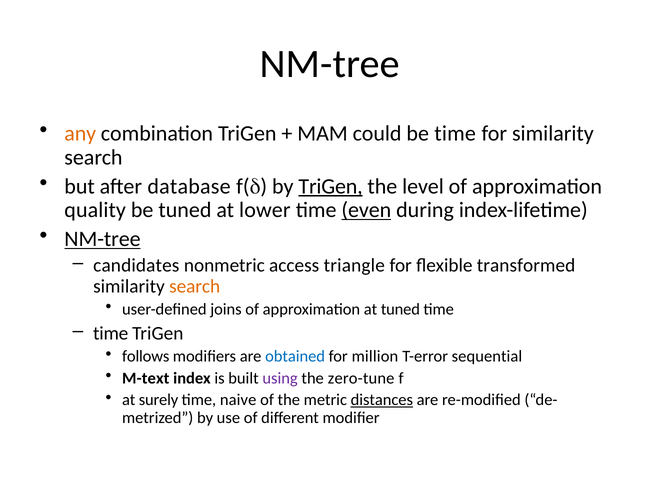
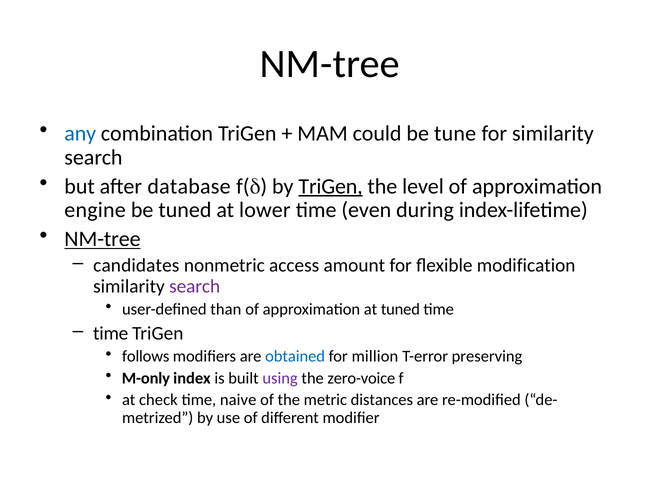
any colour: orange -> blue (80, 134)
be time: time -> tune (455, 134)
quality: quality -> engine (95, 210)
even underline: present -> none (366, 210)
triangle: triangle -> amount (354, 266)
transformed: transformed -> modification (526, 266)
search colour: orange -> purple (195, 286)
joins: joins -> than (226, 309)
sequential: sequential -> preserving (487, 356)
M-text: M-text -> M-only (146, 378)
zero-tune: zero-tune -> zero-voice (361, 378)
surely: surely -> check (158, 400)
distances underline: present -> none (382, 400)
